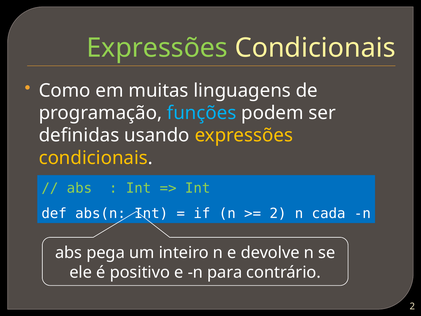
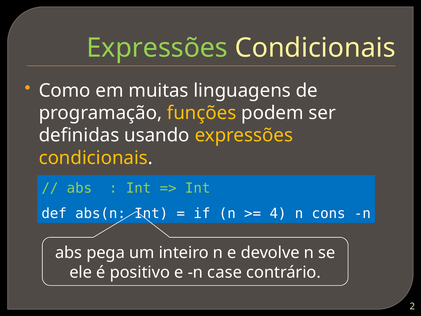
funções colour: light blue -> yellow (202, 113)
2: 2 -> 4 (278, 213)
cada: cada -> cons (329, 213)
para: para -> case (225, 272)
